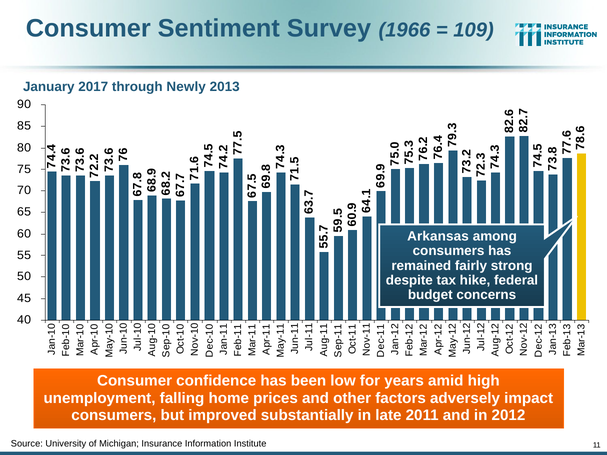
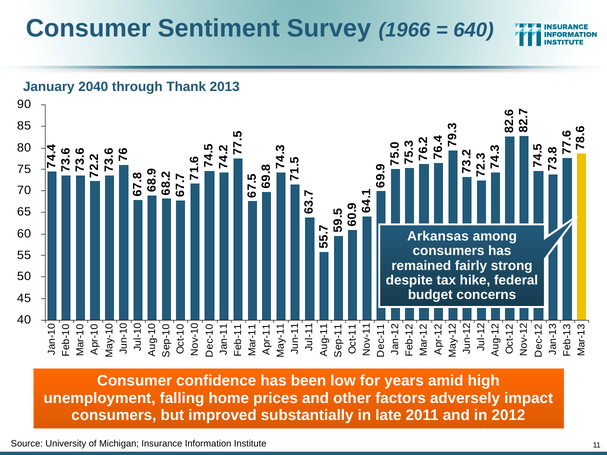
109: 109 -> 640 (474, 30)
2017: 2017 -> 2040 (93, 87)
Newly: Newly -> Thank (186, 87)
